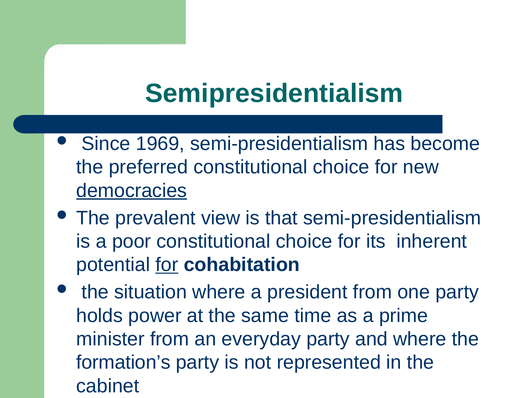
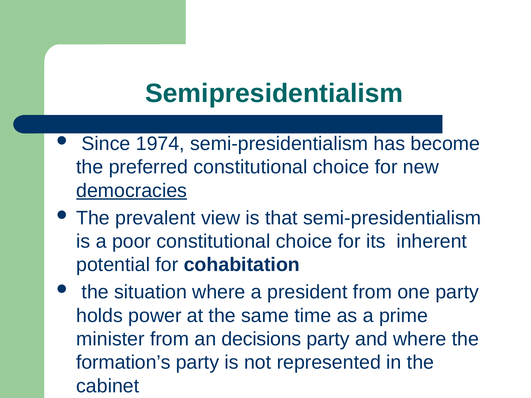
1969: 1969 -> 1974 (160, 144)
for underline: present -> none (167, 265)
everyday: everyday -> decisions (261, 339)
